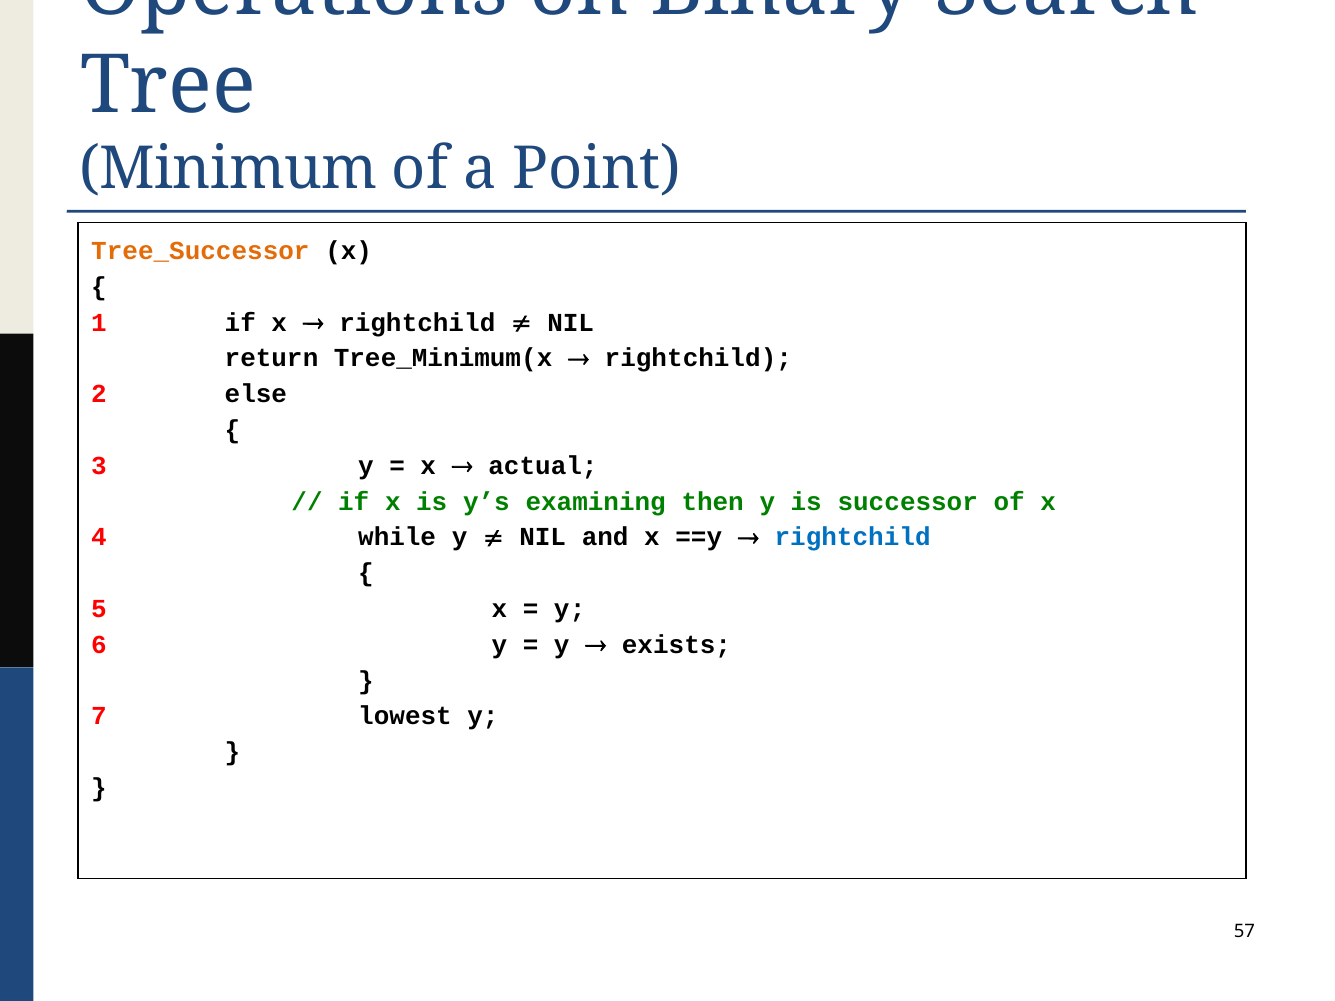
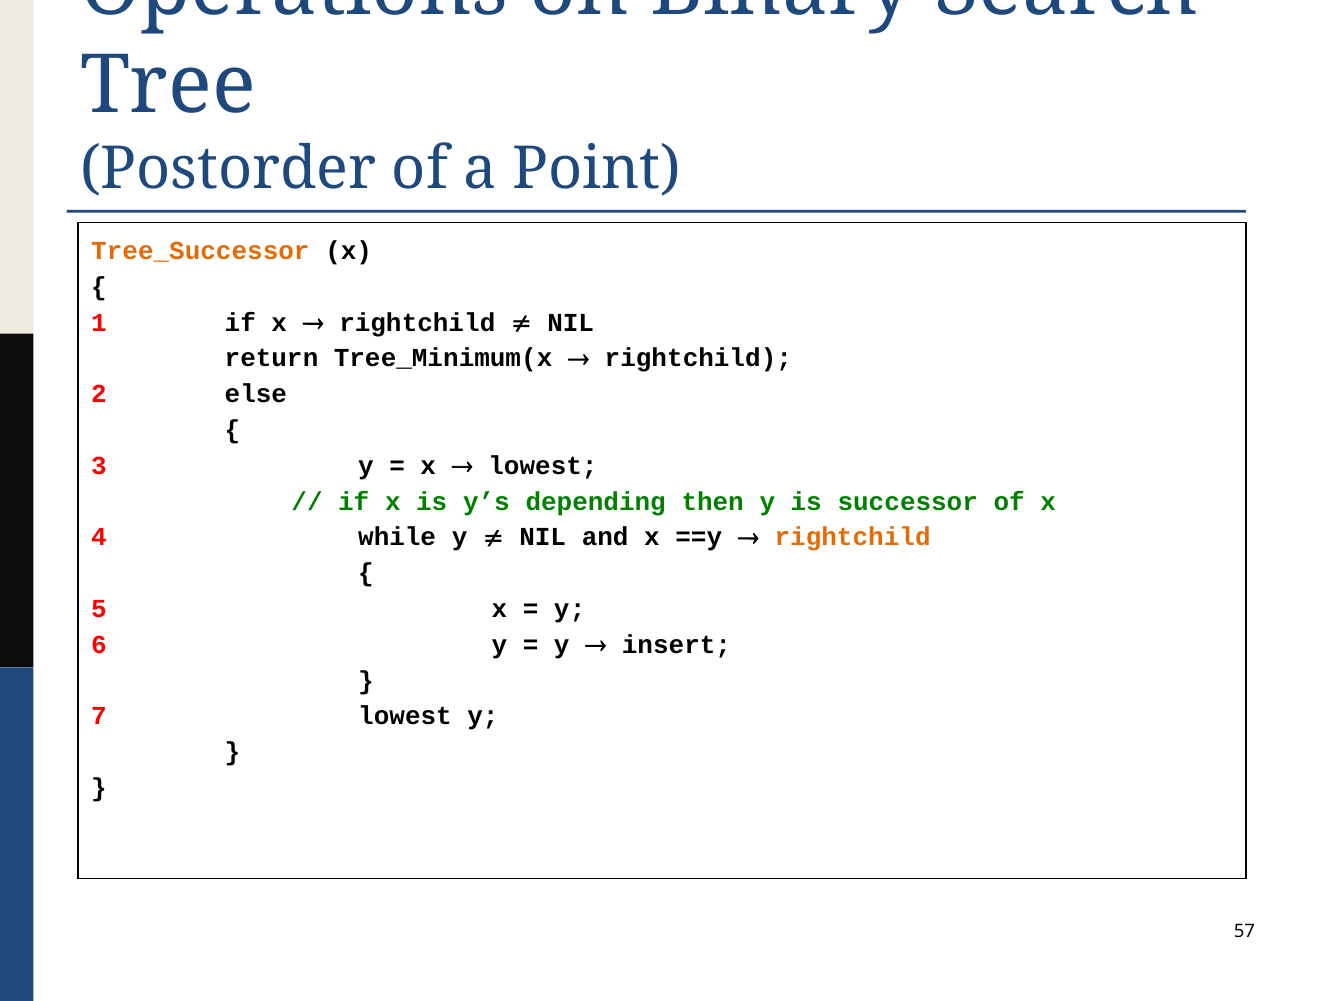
Minimum: Minimum -> Postorder (228, 169)
actual: actual -> lowest (543, 466)
examining: examining -> depending (596, 502)
rightchild colour: blue -> orange (853, 537)
exists: exists -> insert (676, 645)
